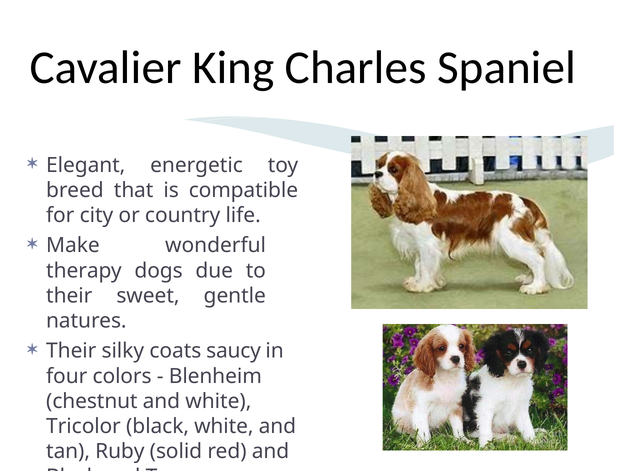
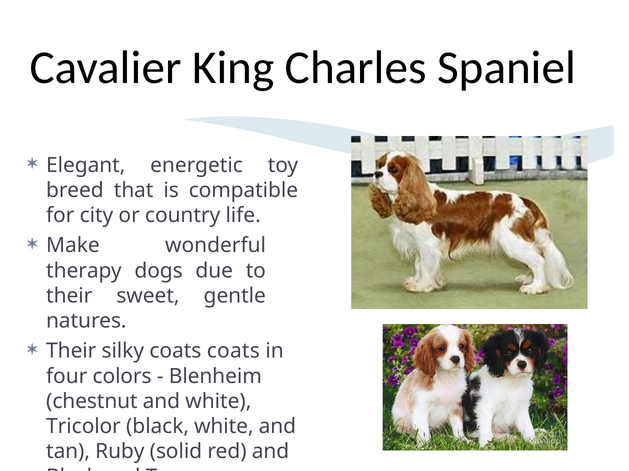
coats saucy: saucy -> coats (233, 352)
